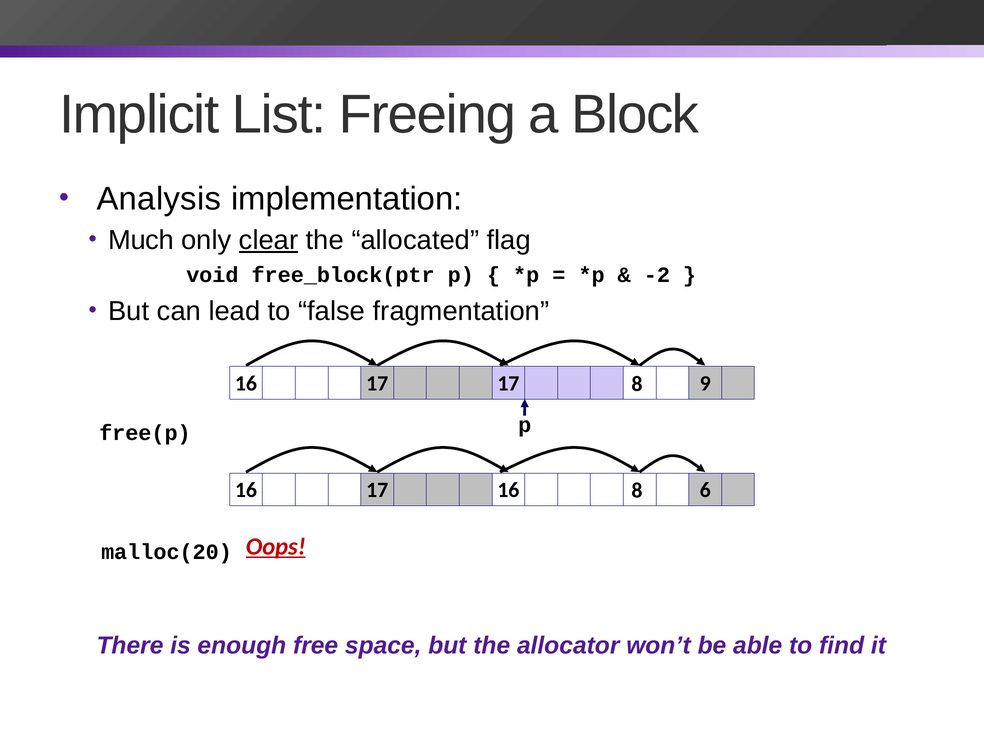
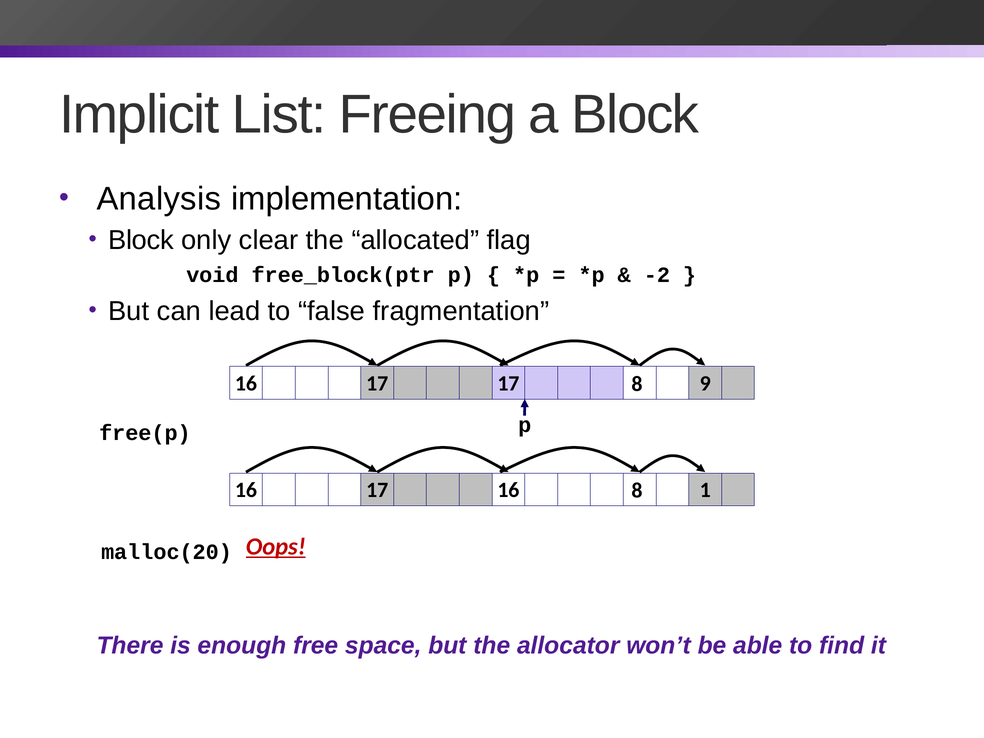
Much: Much -> Block (141, 240)
clear underline: present -> none (269, 240)
6: 6 -> 1 (705, 490)
